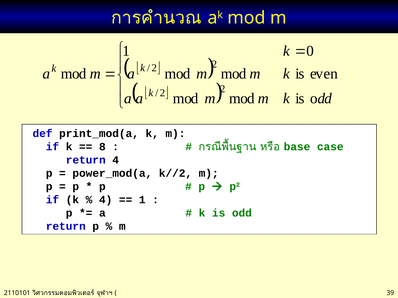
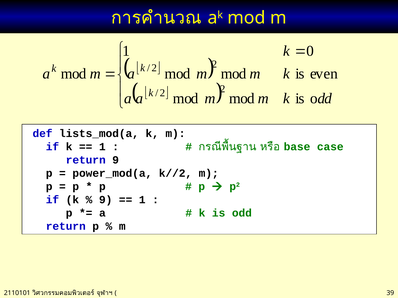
print_mod(a: print_mod(a -> lists_mod(a (99, 134)
8: 8 -> 1 (102, 147)
return 4: 4 -> 9 (116, 160)
4: 4 -> 9 (106, 200)
